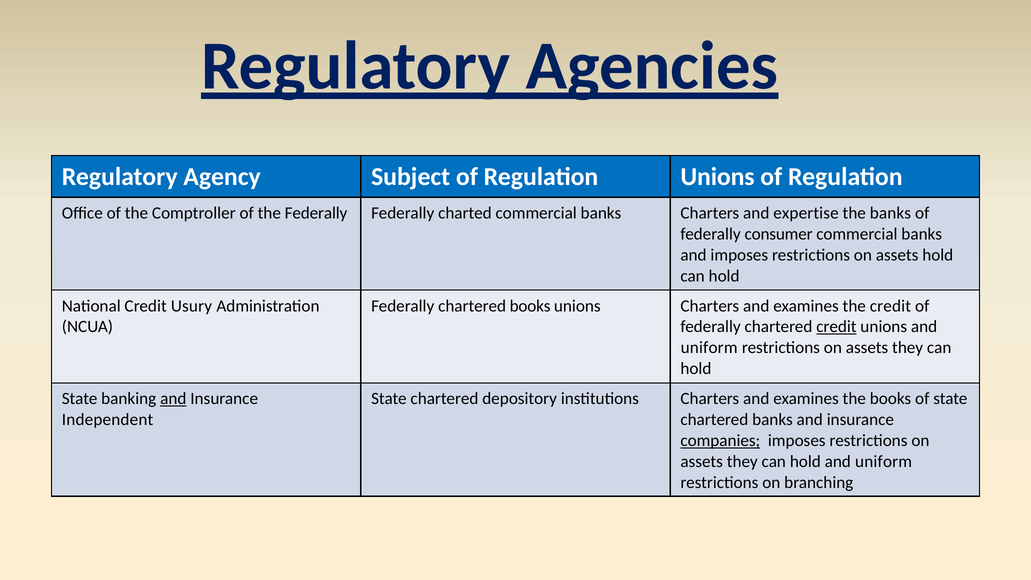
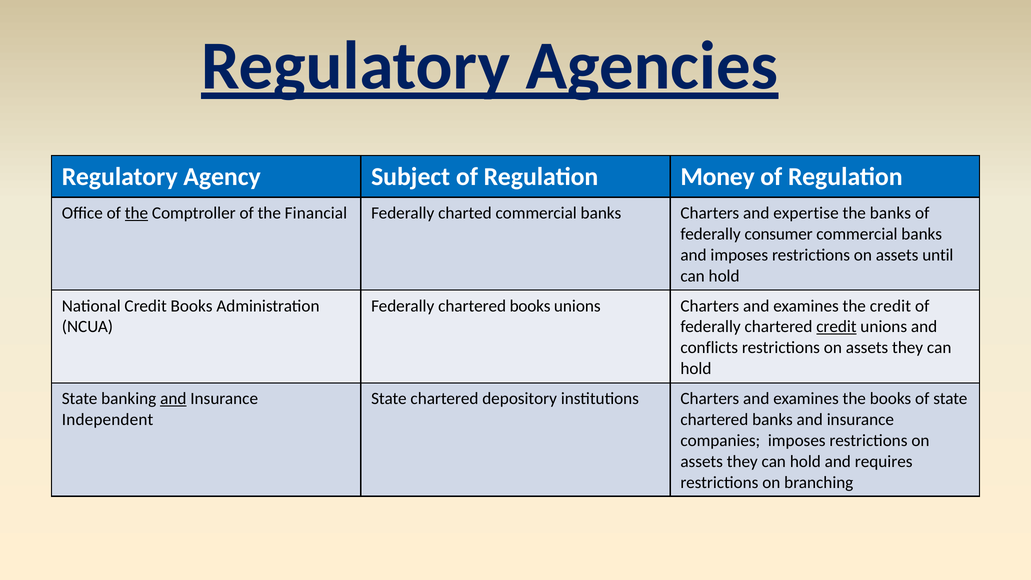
Regulation Unions: Unions -> Money (718, 177)
the underline: none -> present (136, 213)
the Federally: Federally -> Financial (316, 213)
assets hold: hold -> until (938, 255)
Credit Usury: Usury -> Books (192, 306)
uniform: uniform -> conflicts (709, 348)
companies underline: present -> none (720, 441)
hold and uniform: uniform -> requires (884, 461)
